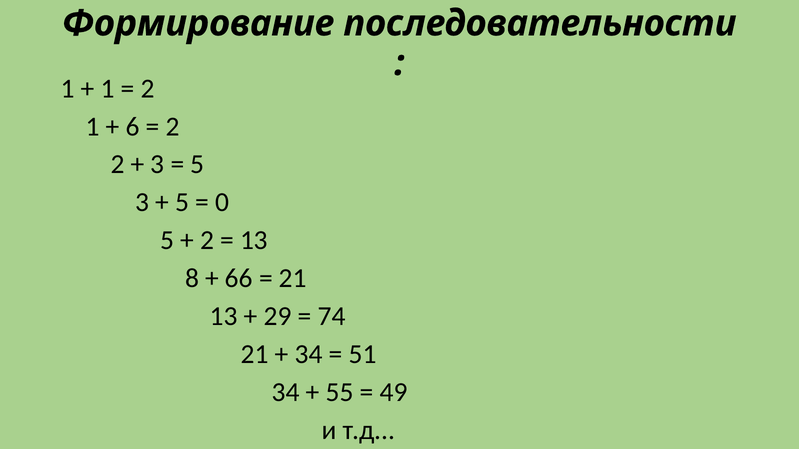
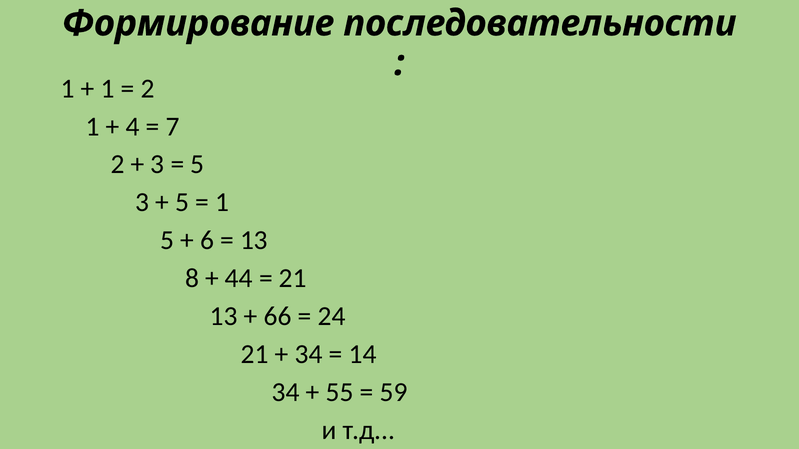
6: 6 -> 4 (133, 127)
2: 2 -> 7 (173, 127)
0: 0 -> 1 (222, 203)
2: 2 -> 6 (207, 241)
66: 66 -> 44 (239, 279)
29: 29 -> 66 (278, 316)
74: 74 -> 24 (332, 316)
51: 51 -> 14 (363, 354)
49: 49 -> 59 (394, 392)
